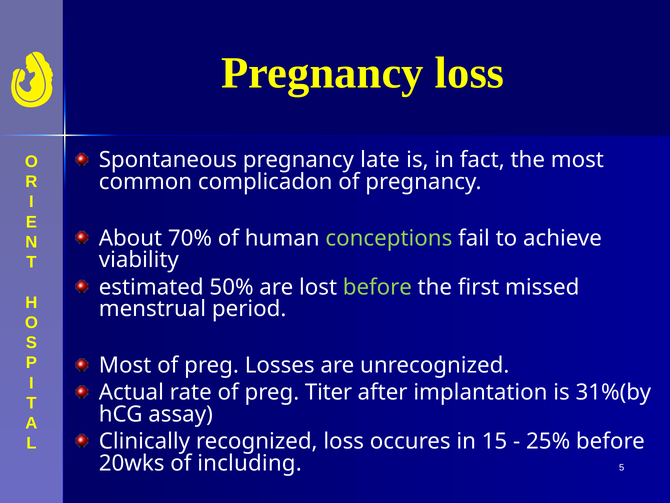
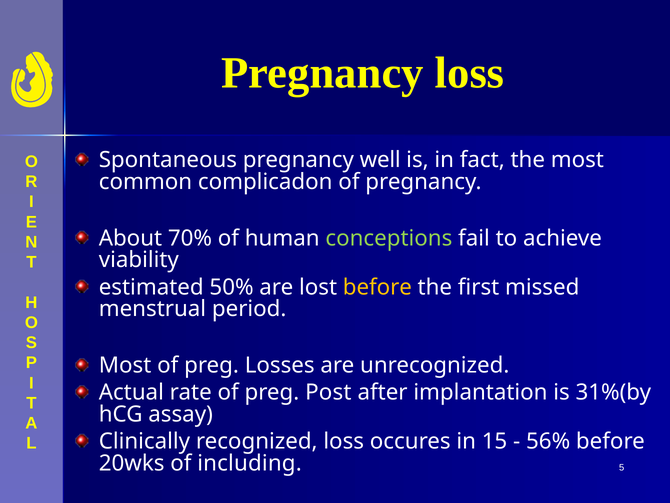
late: late -> well (380, 160)
before colour: light green -> yellow (377, 287)
Titer: Titer -> Post (328, 392)
25%: 25% -> 56% (548, 441)
